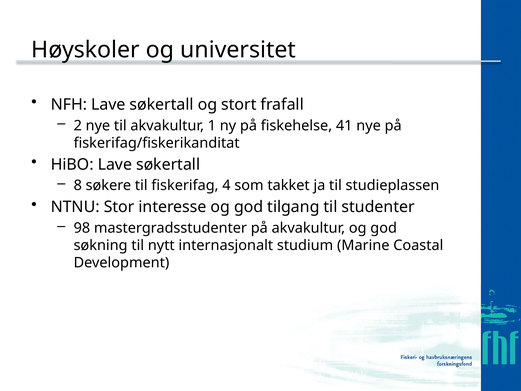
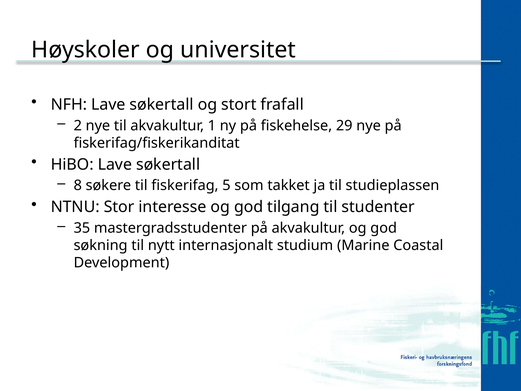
41: 41 -> 29 (344, 125)
4: 4 -> 5 (226, 185)
98: 98 -> 35 (82, 228)
